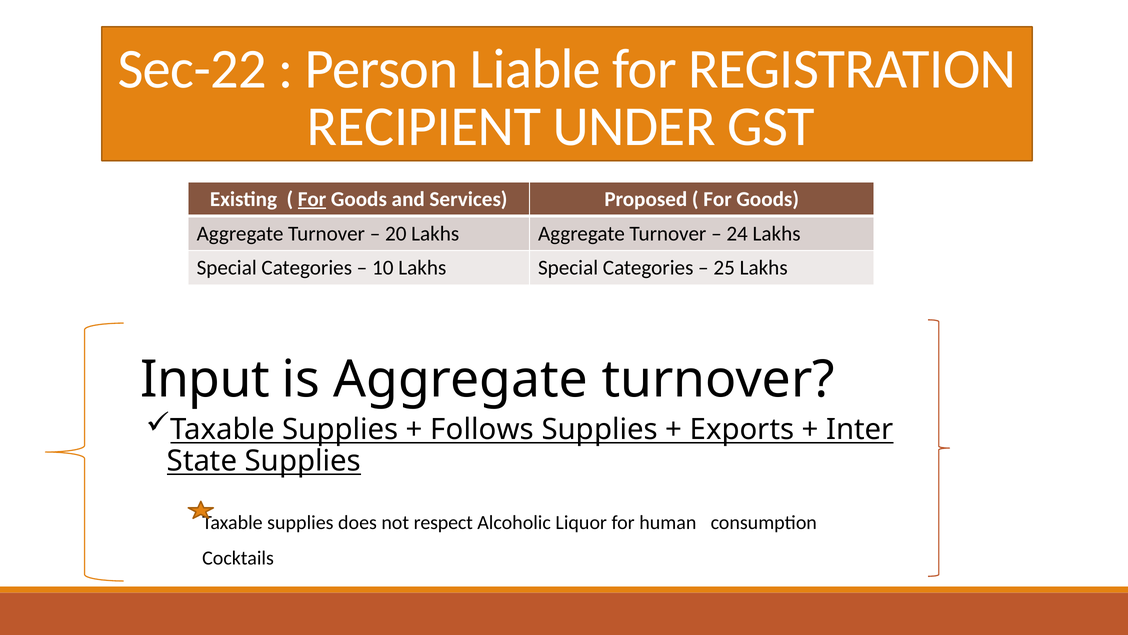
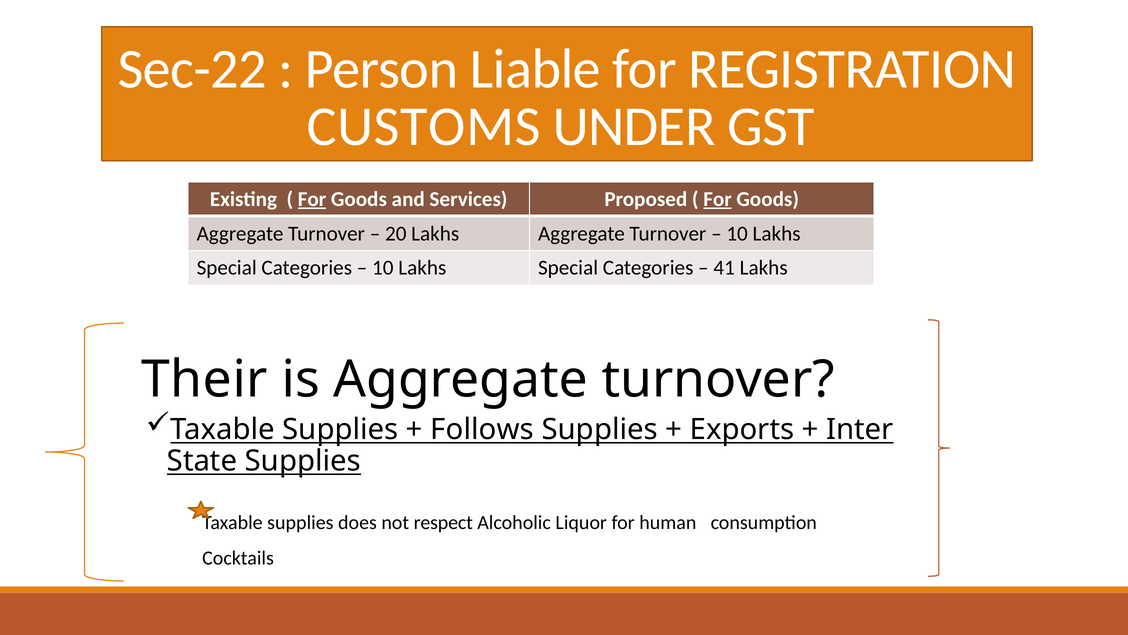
RECIPIENT: RECIPIENT -> CUSTOMS (424, 126)
For underline: none -> present (718, 199)
24: 24 -> 10 (737, 233)
25: 25 -> 41 (724, 268)
Input: Input -> Their (204, 380)
